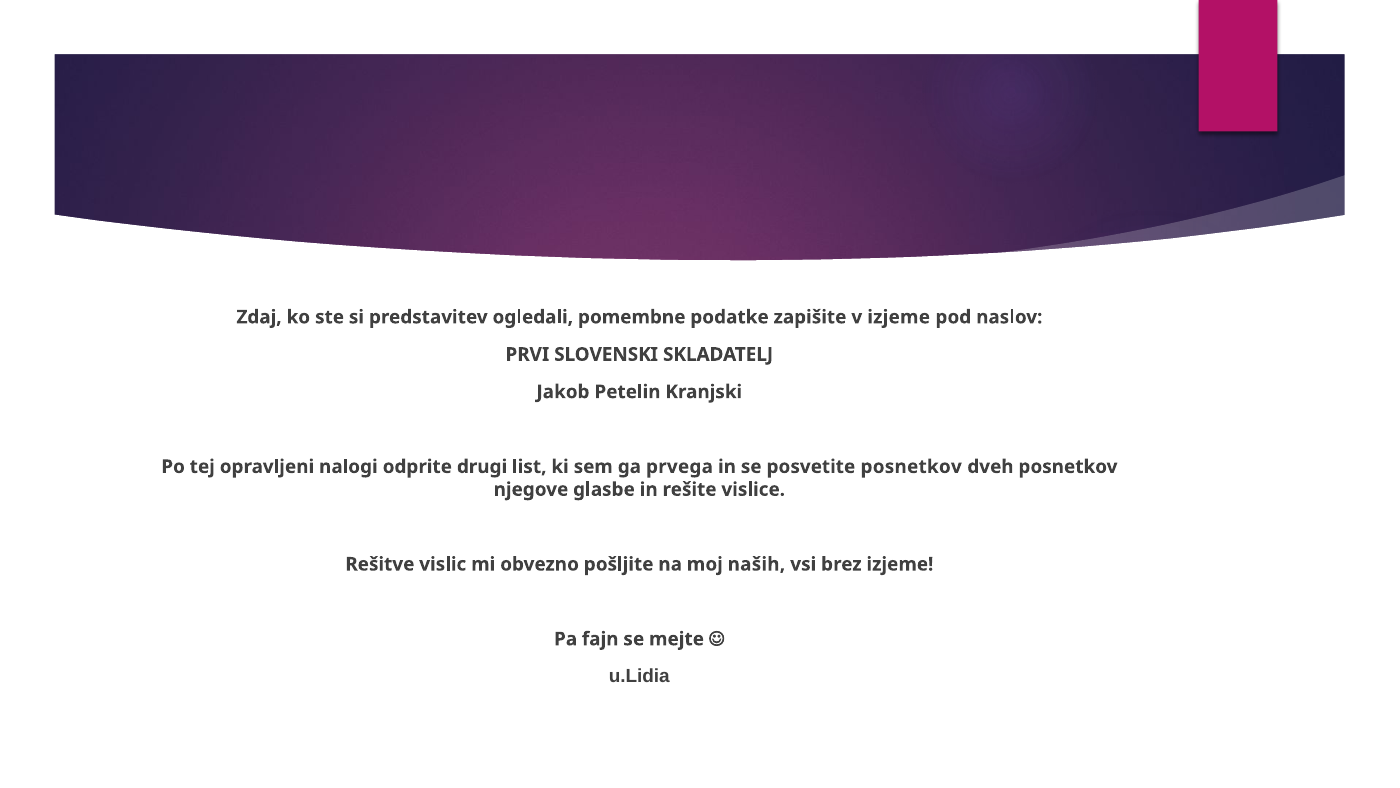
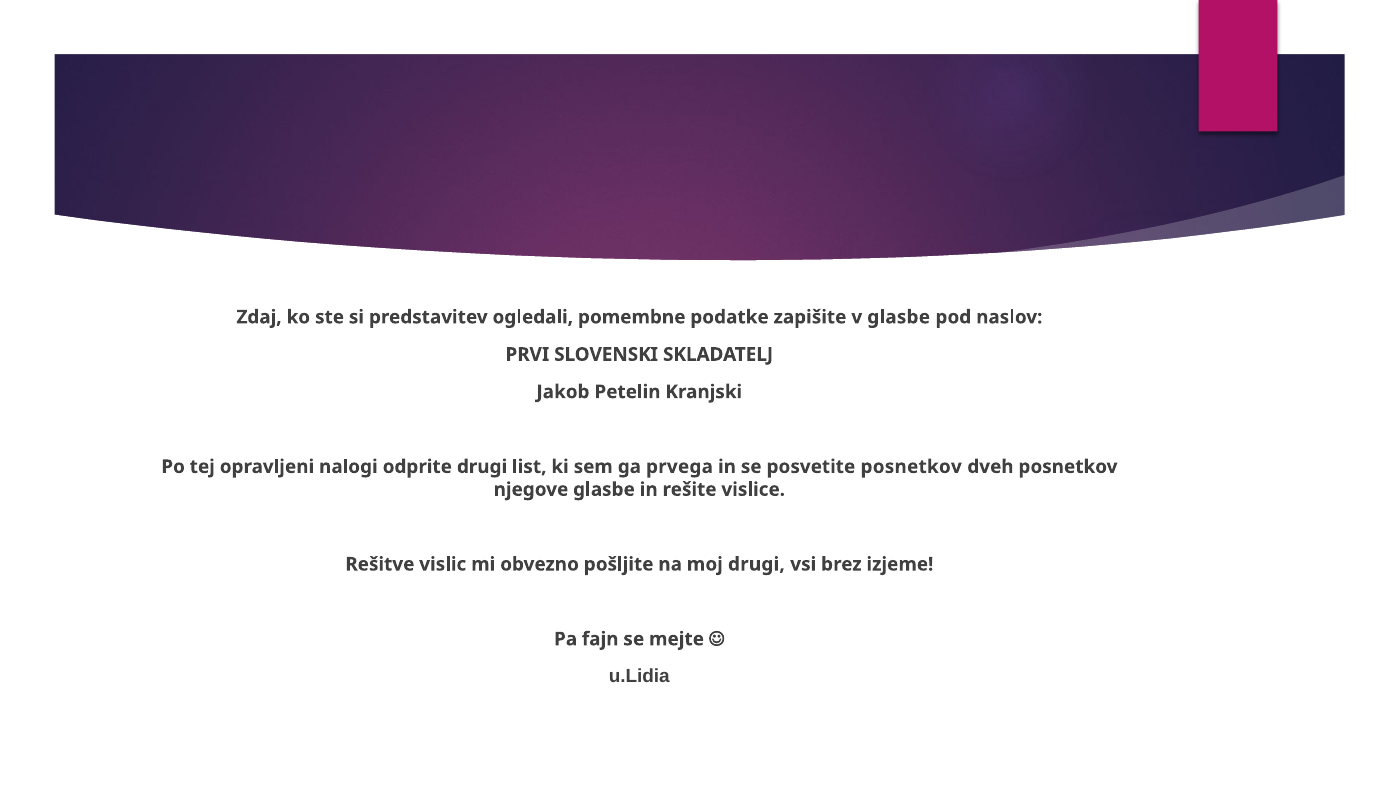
v izjeme: izjeme -> glasbe (899, 317)
moj naših: naših -> drugi (756, 564)
